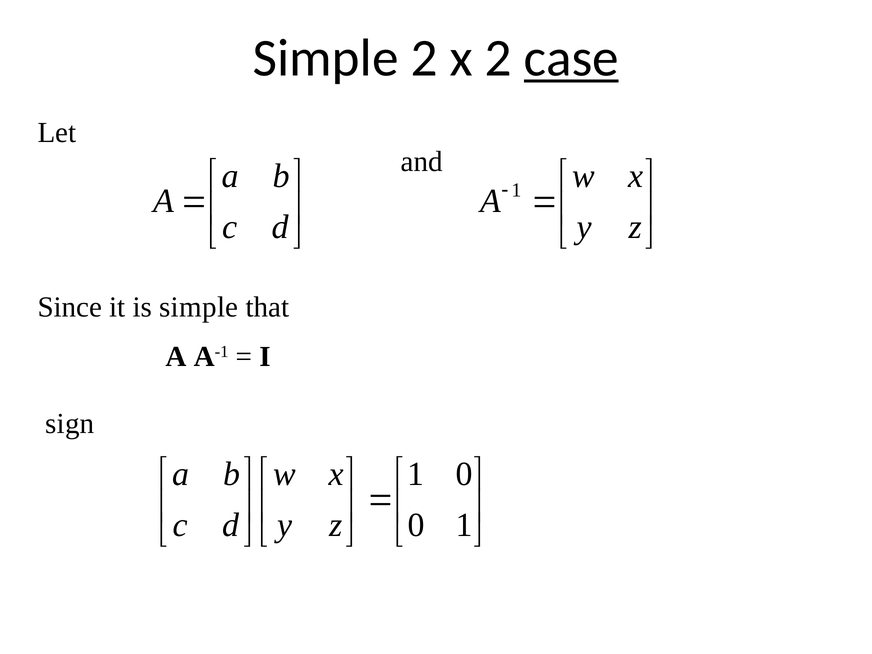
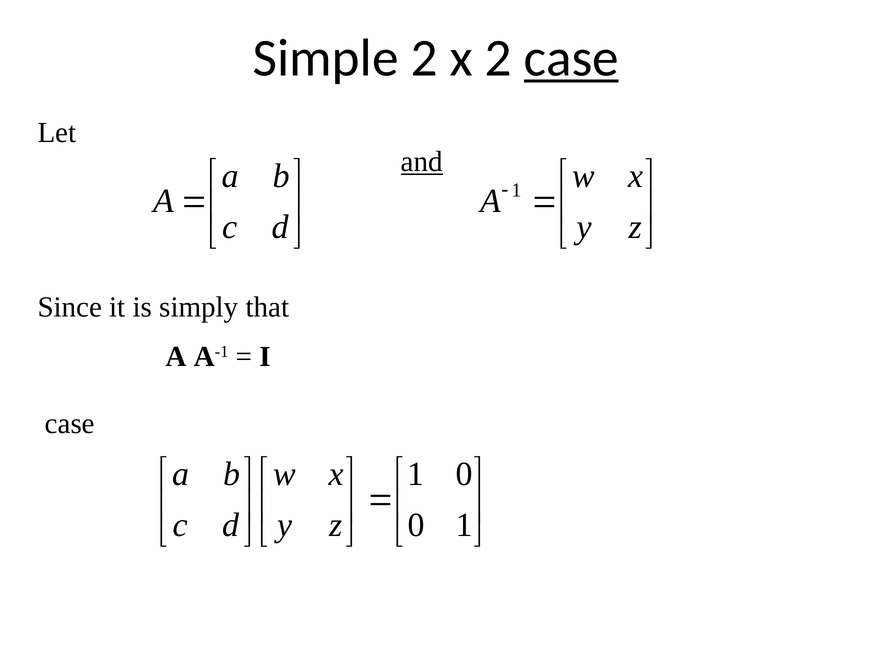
and underline: none -> present (422, 162)
is simple: simple -> simply (199, 307)
sign: sign -> case (70, 423)
